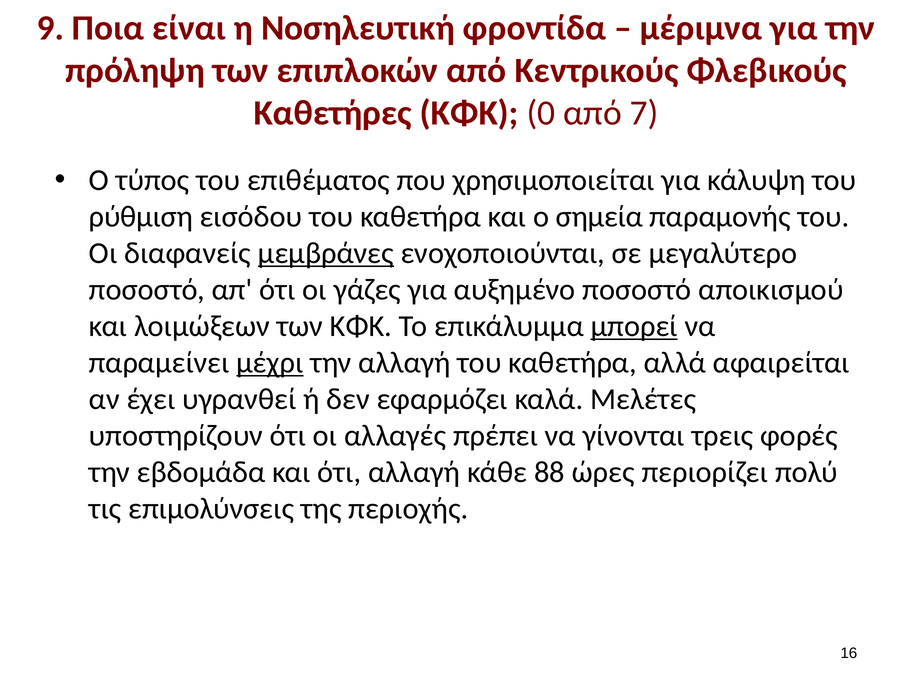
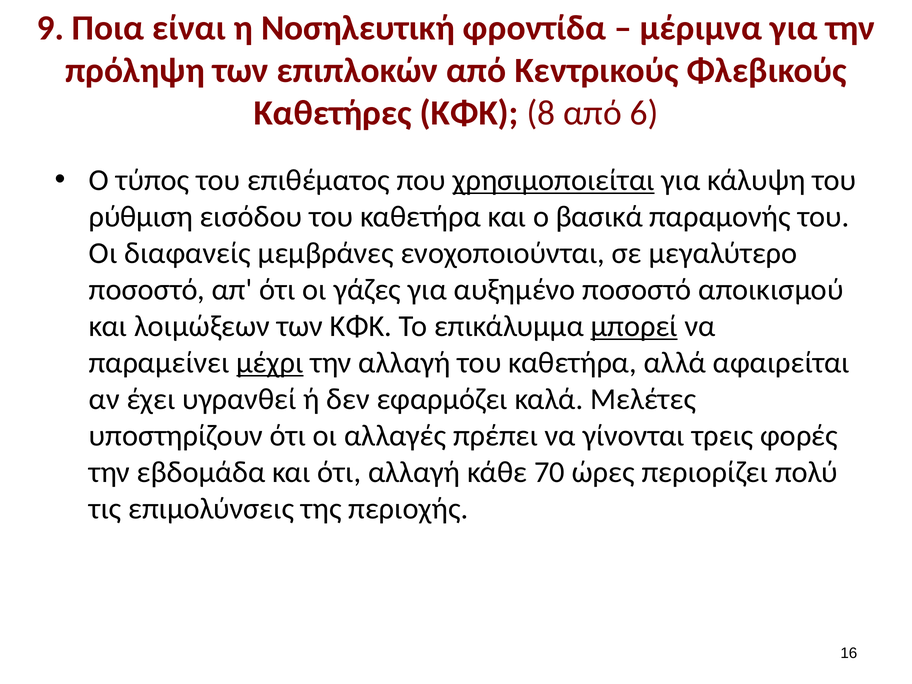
0: 0 -> 8 (541, 113)
7: 7 -> 6 (644, 113)
χρησιμοποιείται underline: none -> present (554, 180)
σημεία: σημεία -> βασικά (599, 217)
μεμβράνες underline: present -> none (326, 253)
88: 88 -> 70 (549, 472)
